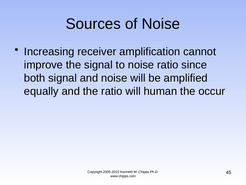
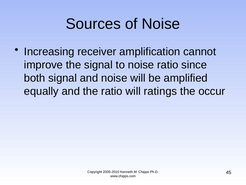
human: human -> ratings (160, 91)
